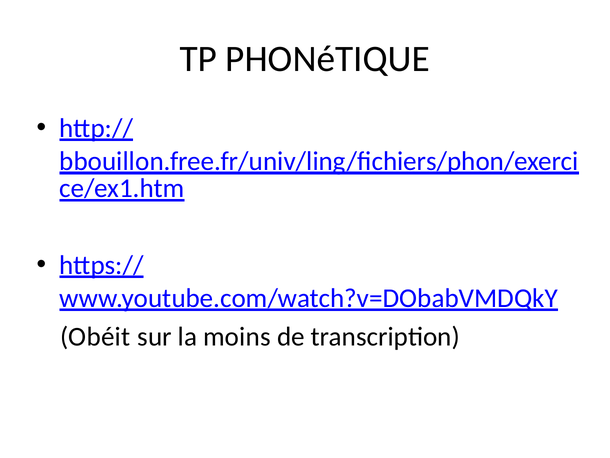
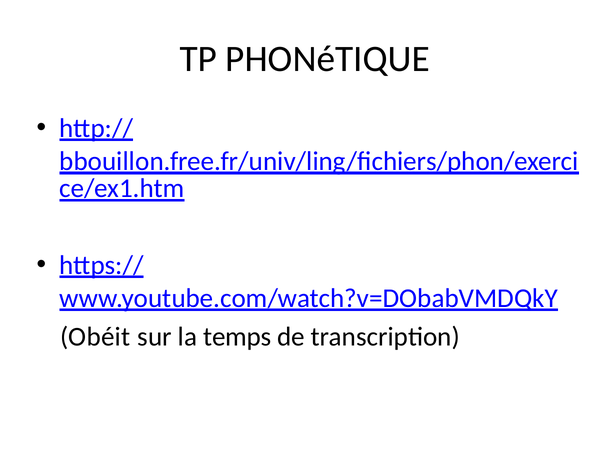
moins: moins -> temps (237, 336)
